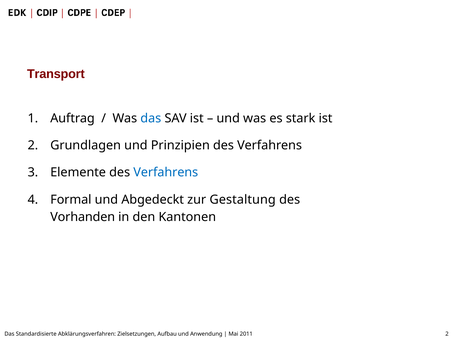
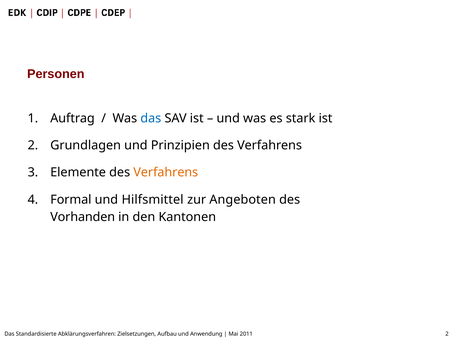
Transport: Transport -> Personen (56, 74)
Verfahrens colour: blue -> orange (166, 172)
Abgedeckt: Abgedeckt -> Hilfsmittel (153, 199)
Gestaltung: Gestaltung -> Angeboten (243, 199)
